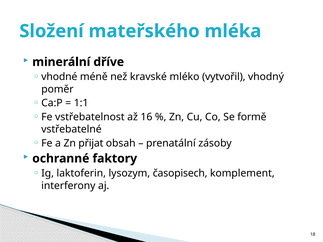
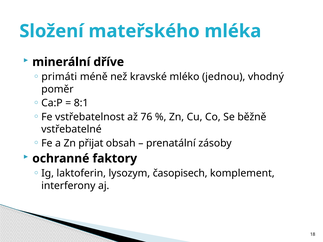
vhodné: vhodné -> primáti (59, 77)
vytvořil: vytvořil -> jednou (224, 77)
1:1: 1:1 -> 8:1 (81, 103)
16: 16 -> 76 (146, 117)
formě: formě -> běžně (252, 117)
